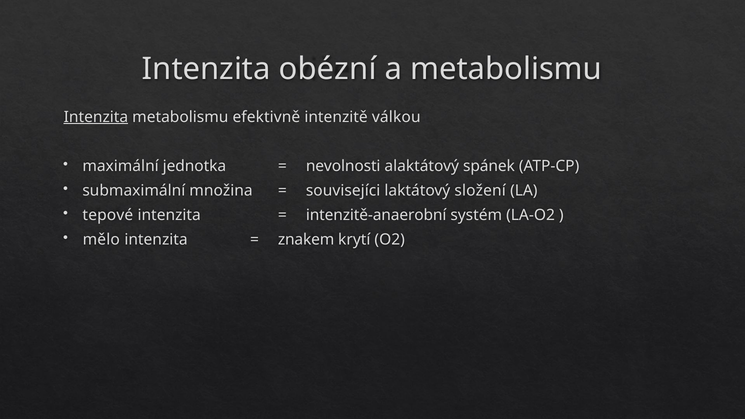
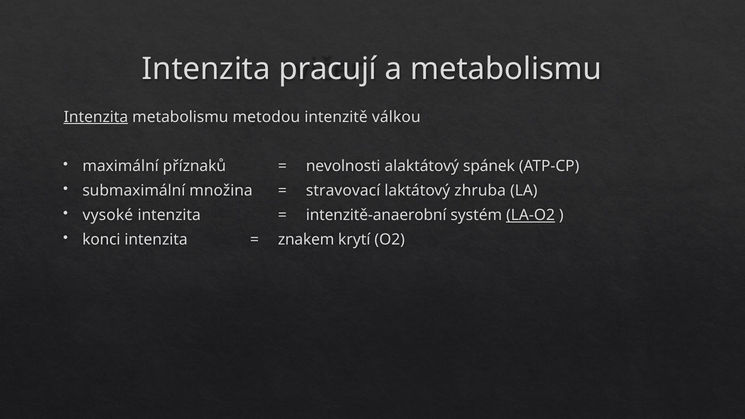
obézní: obézní -> pracují (328, 69)
efektivně: efektivně -> metodou (266, 117)
jednotka: jednotka -> příznaků (194, 166)
souvisejíci: souvisejíci -> stravovací (343, 191)
složení: složení -> zhruba (480, 191)
tepové: tepové -> vysoké (108, 215)
LA-O2 underline: none -> present (531, 215)
mělo: mělo -> konci (101, 240)
